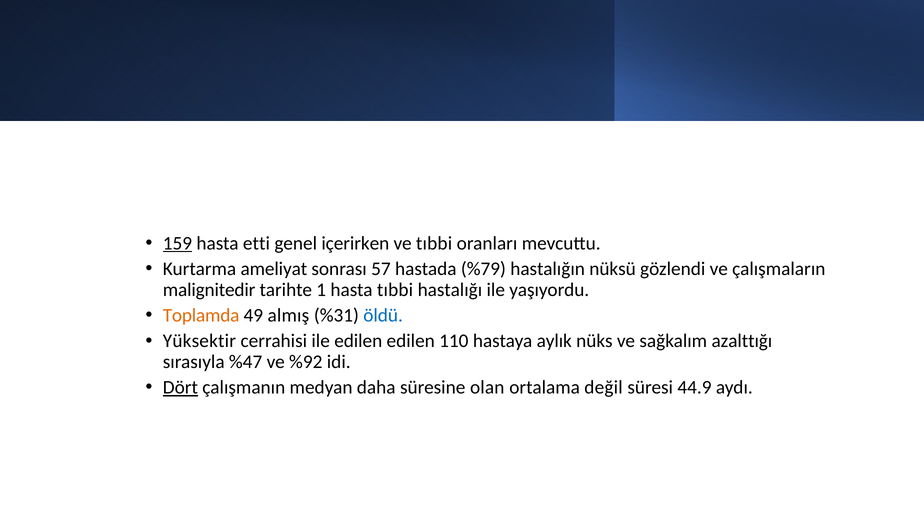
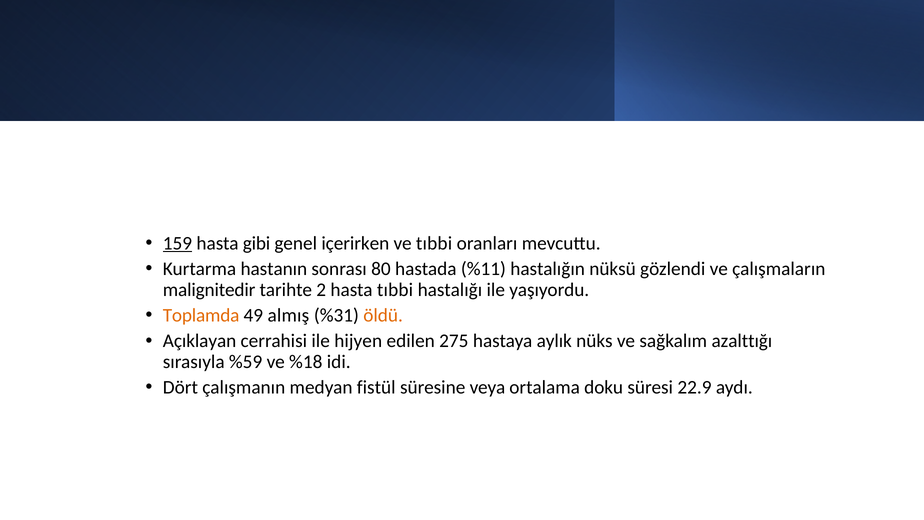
etti: etti -> gibi (257, 243)
ameliyat: ameliyat -> hastanın (274, 269)
57: 57 -> 80 (381, 269)
%79: %79 -> %11 (483, 269)
1: 1 -> 2 (321, 290)
öldü colour: blue -> orange (383, 315)
Yüksektir: Yüksektir -> Açıklayan (200, 341)
ile edilen: edilen -> hijyen (358, 341)
110: 110 -> 275 (454, 341)
%47: %47 -> %59 (246, 362)
%92: %92 -> %18 (306, 362)
Dört underline: present -> none (180, 387)
daha: daha -> fistül (376, 387)
olan: olan -> veya (487, 387)
değil: değil -> doku (604, 387)
44.9: 44.9 -> 22.9 (694, 387)
